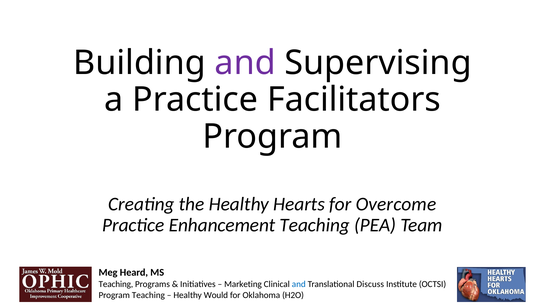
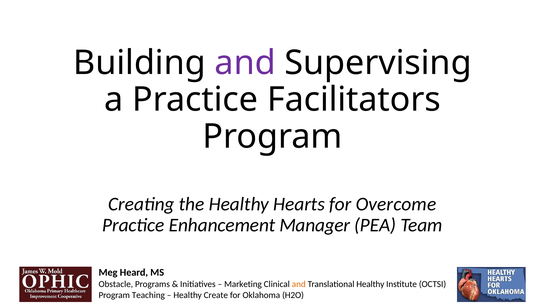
Enhancement Teaching: Teaching -> Manager (315, 225)
Teaching: Teaching -> Obstacle (116, 284)
and colour: blue -> orange (299, 284)
Translational Discuss: Discuss -> Healthy (370, 284)
Would: Would -> Create (216, 295)
